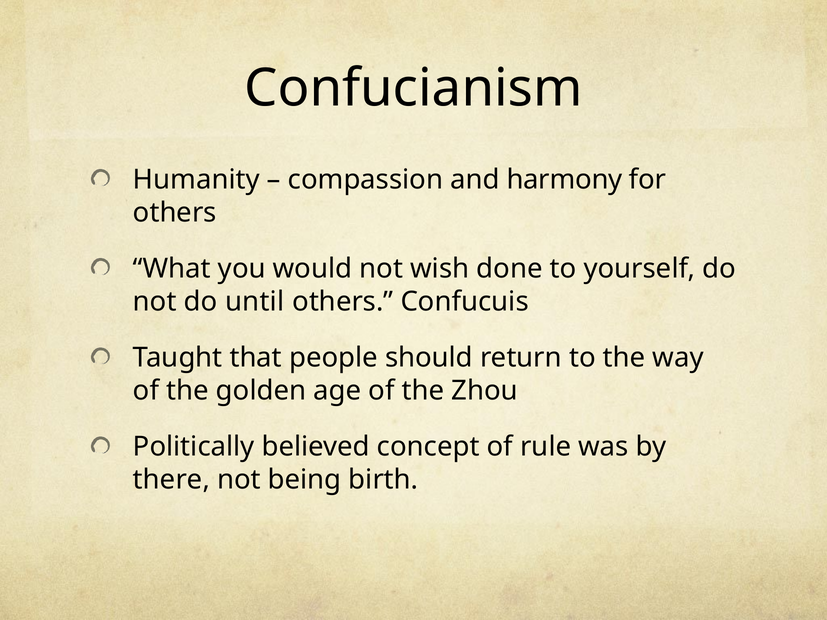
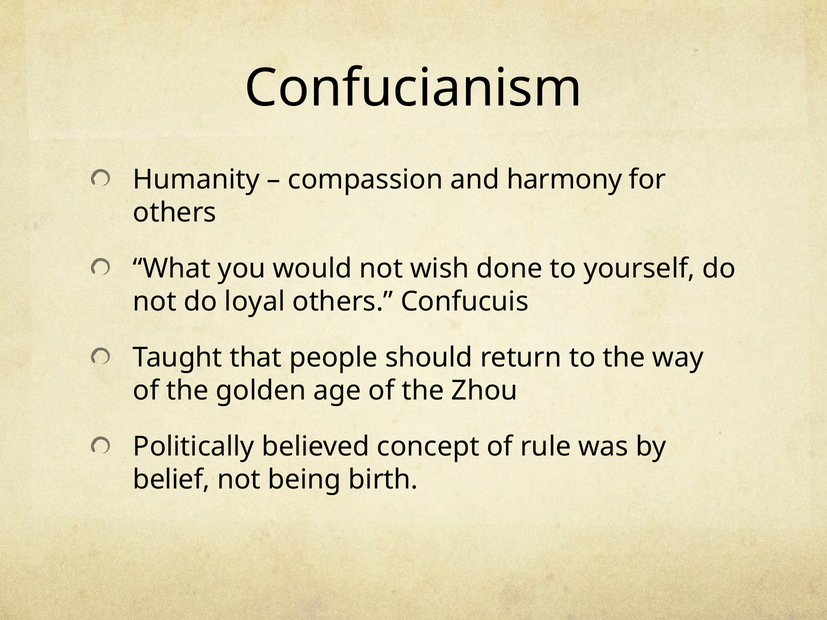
until: until -> loyal (255, 302)
there: there -> belief (172, 480)
